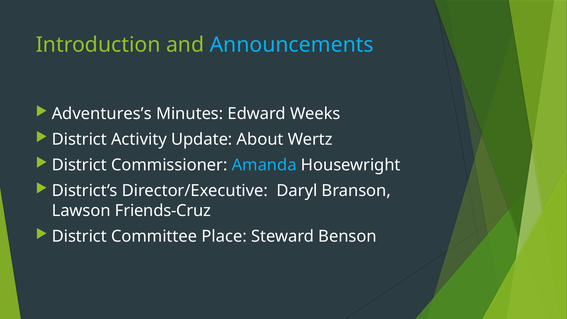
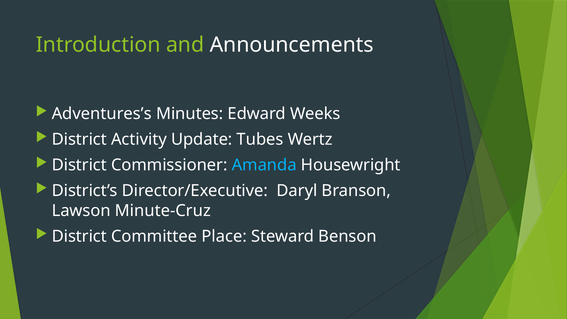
Announcements colour: light blue -> white (292, 45)
About: About -> Tubes (260, 139)
Friends-Cruz: Friends-Cruz -> Minute-Cruz (163, 211)
